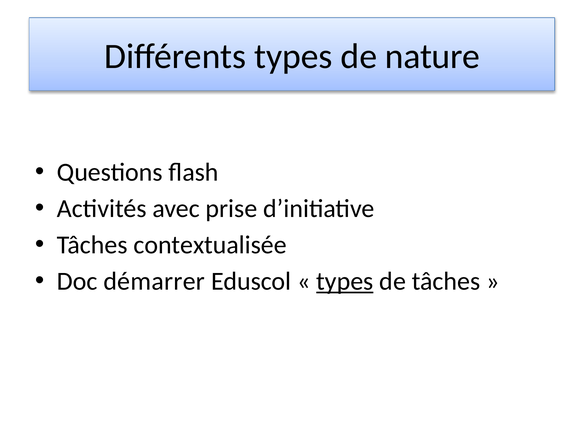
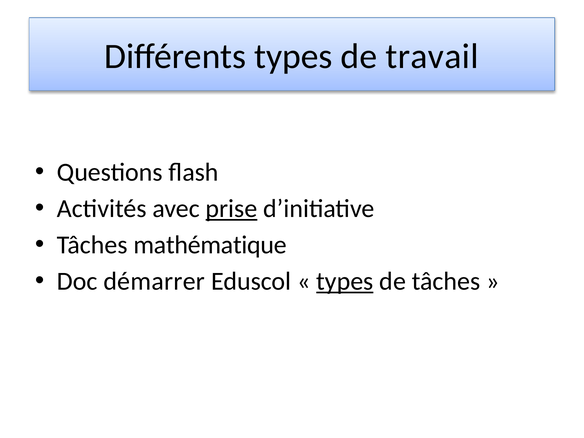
nature: nature -> travail (432, 57)
prise underline: none -> present (231, 209)
contextualisée: contextualisée -> mathématique (210, 245)
